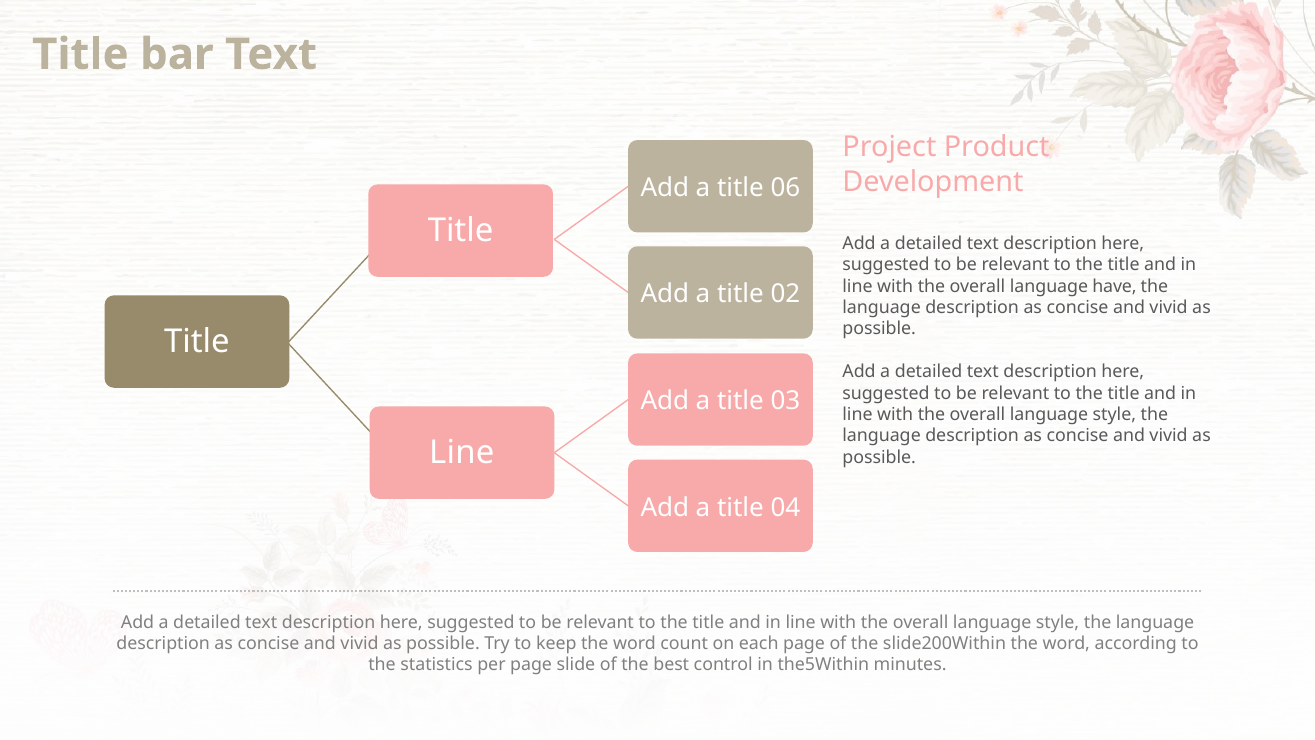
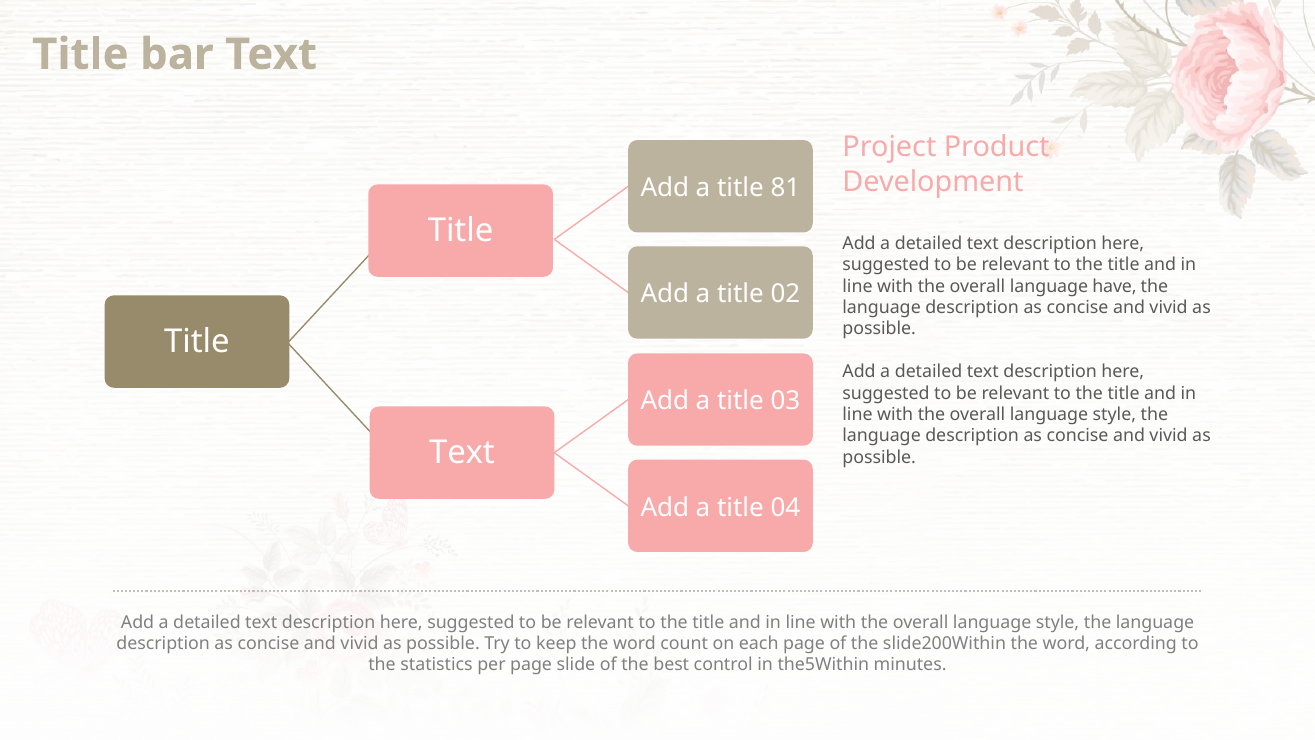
06: 06 -> 81 (785, 188)
Line: Line -> Text (462, 452)
